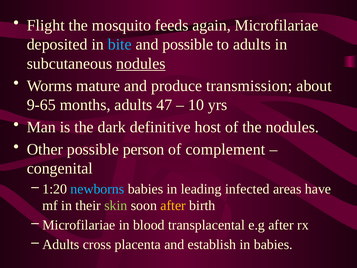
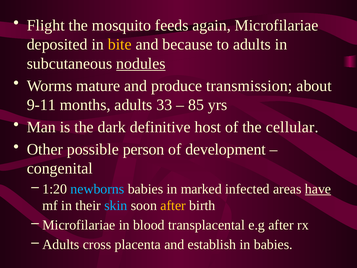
bite colour: light blue -> yellow (120, 44)
and possible: possible -> because (188, 44)
9-65: 9-65 -> 9-11 (41, 105)
47: 47 -> 33 (164, 105)
10: 10 -> 85 (196, 105)
the nodules: nodules -> cellular (292, 127)
complement: complement -> development (226, 149)
leading: leading -> marked (201, 189)
have underline: none -> present (318, 189)
skin colour: light green -> light blue (116, 205)
